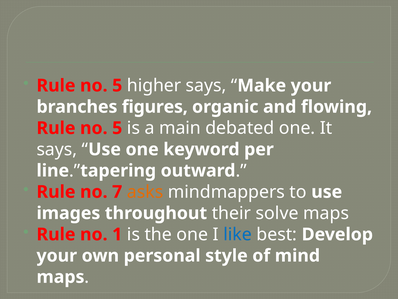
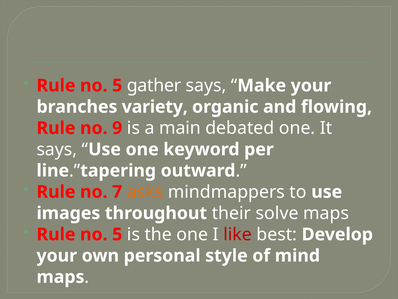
higher: higher -> gather (154, 85)
figures: figures -> variety (155, 107)
5: 5 -> 9 (117, 128)
1: 1 -> 5 (117, 234)
like colour: blue -> red (238, 234)
